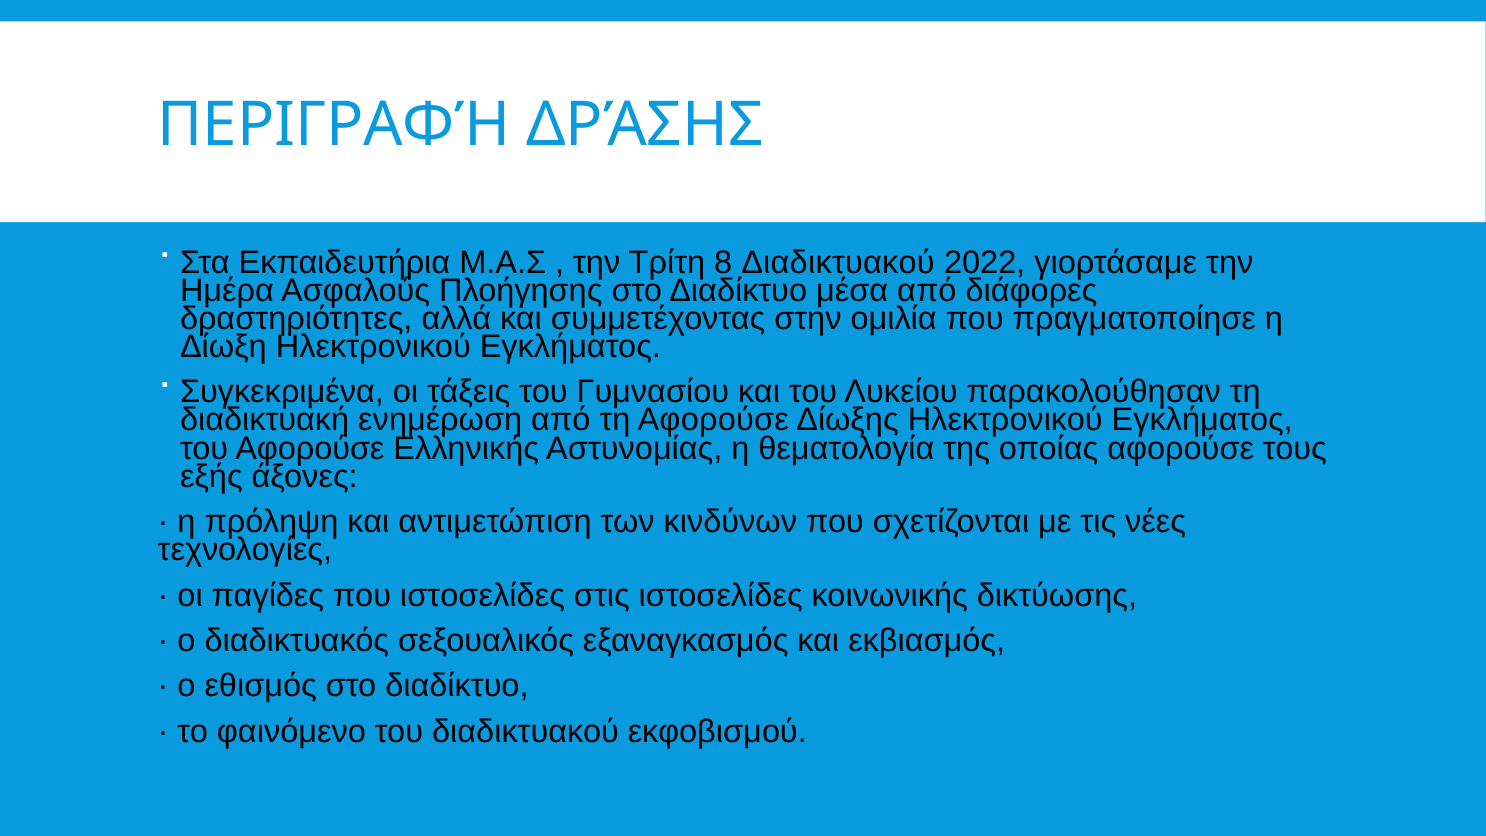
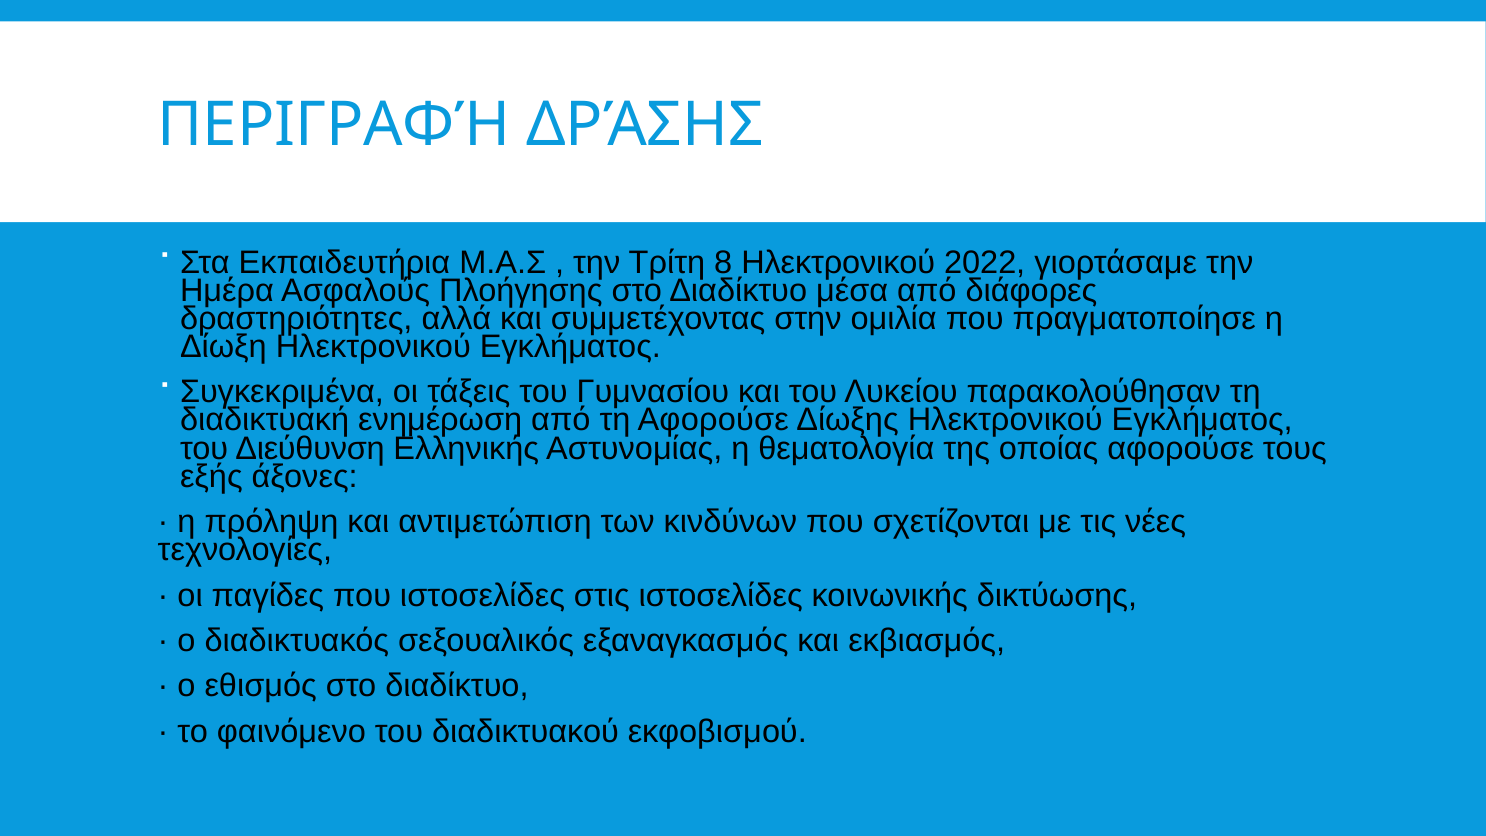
8 Διαδικτυακού: Διαδικτυακού -> Ηλεκτρονικού (838, 262)
του Αφορούσε: Αφορούσε -> Διεύθυνση (310, 448)
